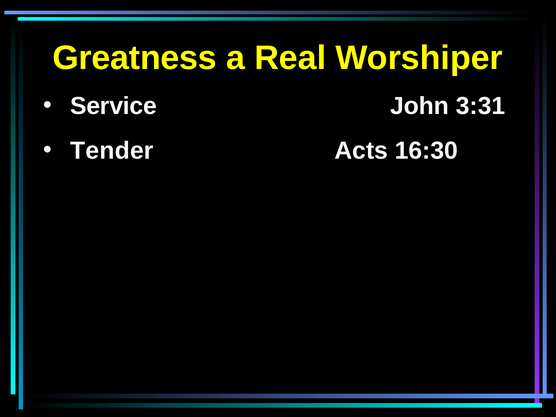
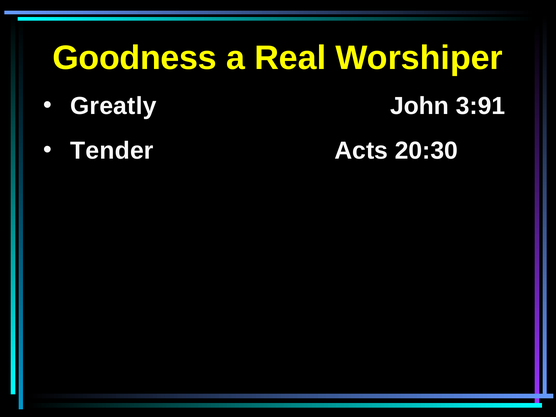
Greatness: Greatness -> Goodness (135, 58)
Service: Service -> Greatly (113, 106)
3:31: 3:31 -> 3:91 (481, 106)
16:30: 16:30 -> 20:30 (426, 151)
